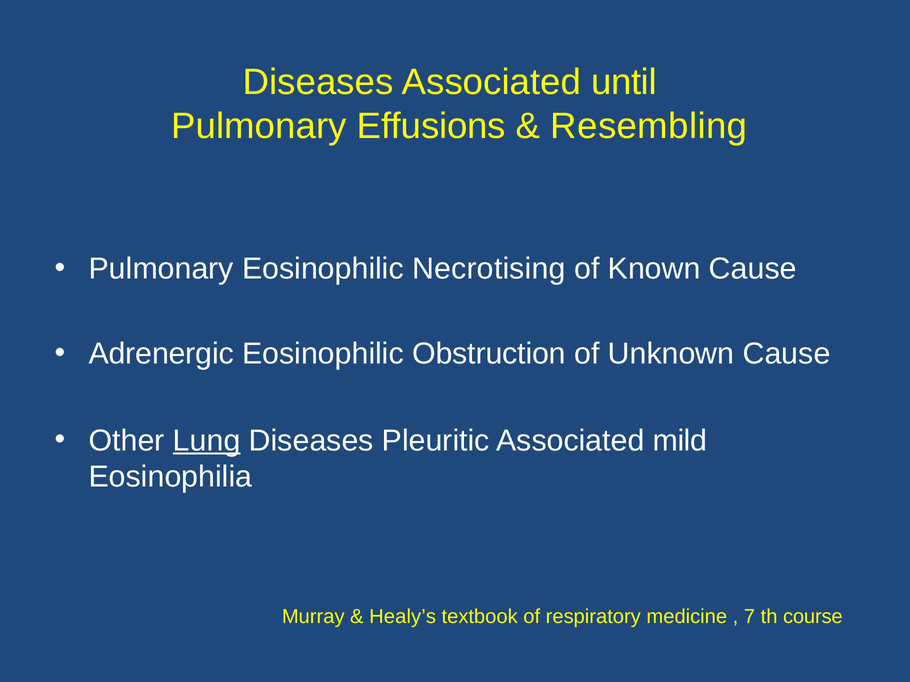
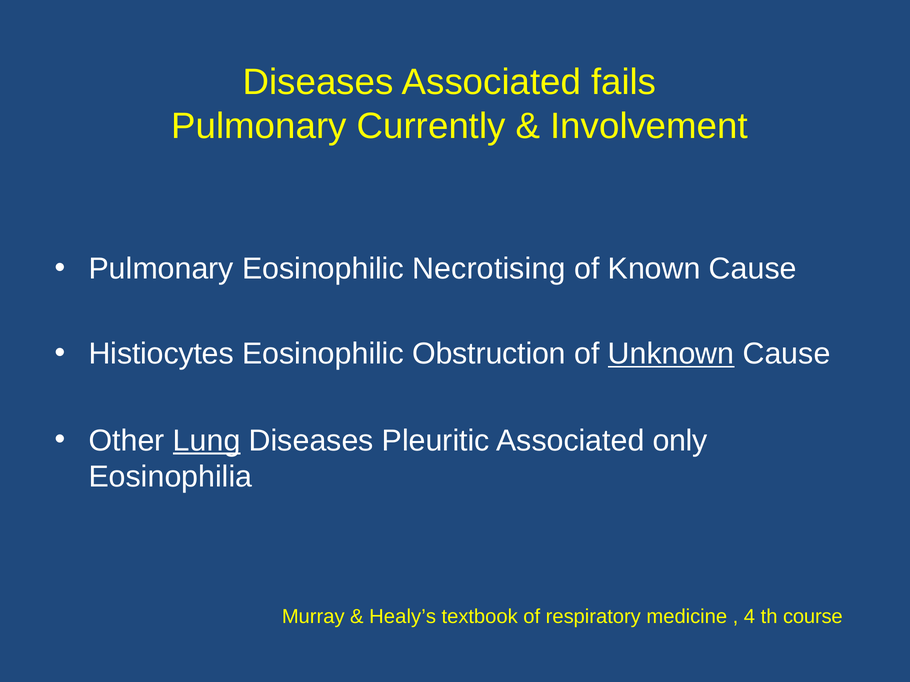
until: until -> fails (624, 82)
Effusions: Effusions -> Currently (431, 126)
Resembling: Resembling -> Involvement (649, 126)
Adrenergic: Adrenergic -> Histiocytes (161, 354)
Unknown underline: none -> present (671, 354)
mild: mild -> only (680, 441)
7: 7 -> 4 (749, 617)
